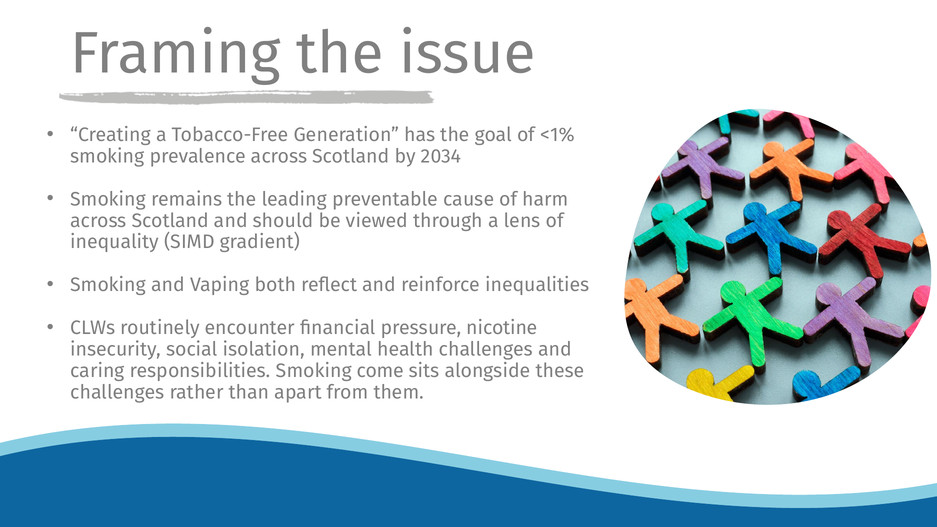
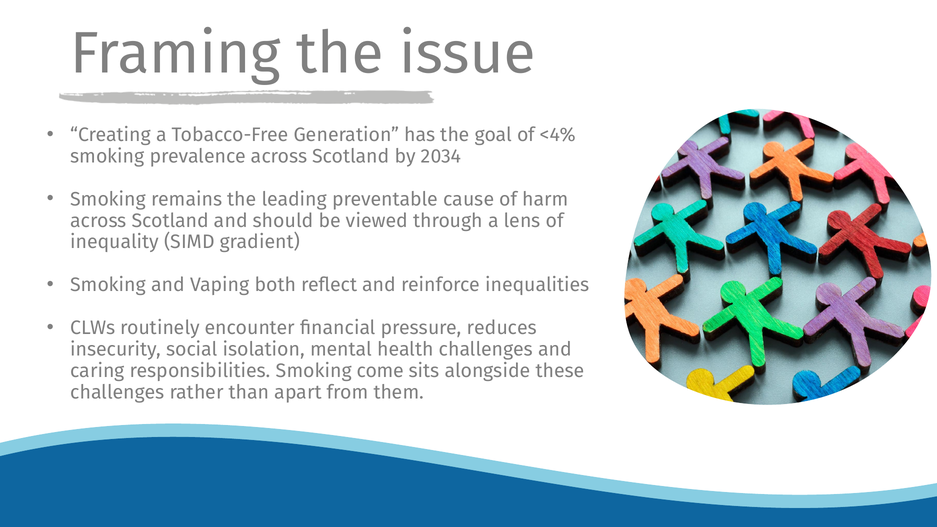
<1%: <1% -> <4% (558, 135)
nicotine: nicotine -> reduces (502, 328)
